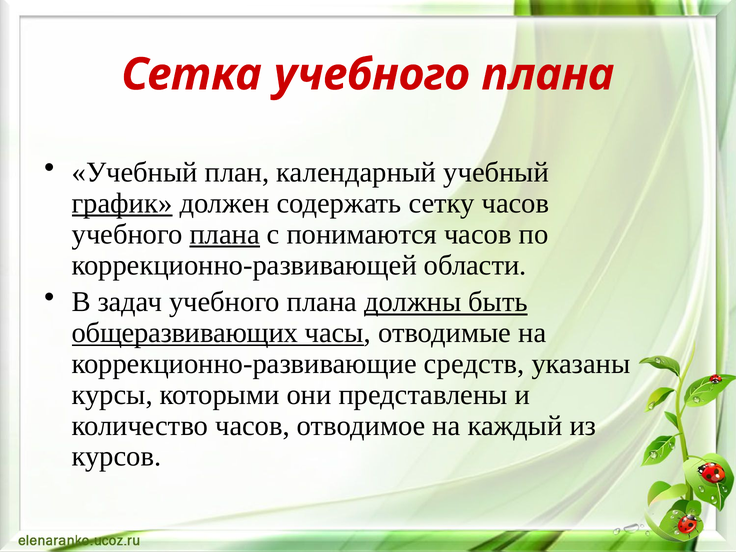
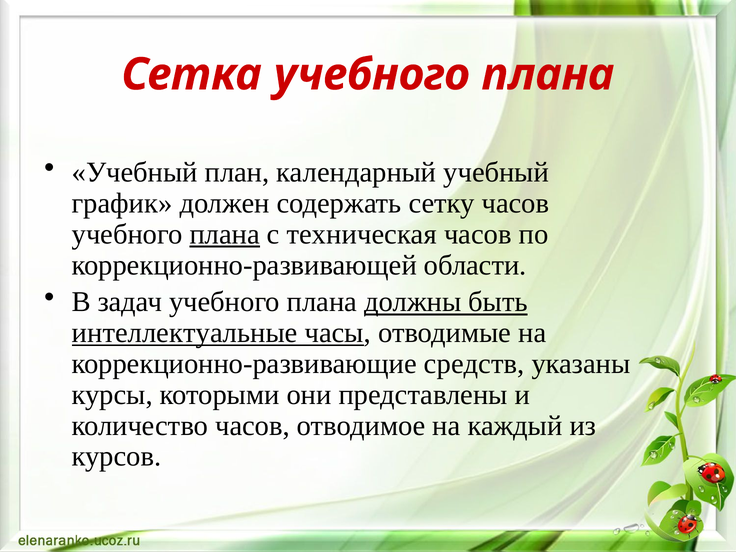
график underline: present -> none (122, 203)
понимаются: понимаются -> техническая (362, 234)
общеразвивающих: общеразвивающих -> интеллектуальные (185, 333)
